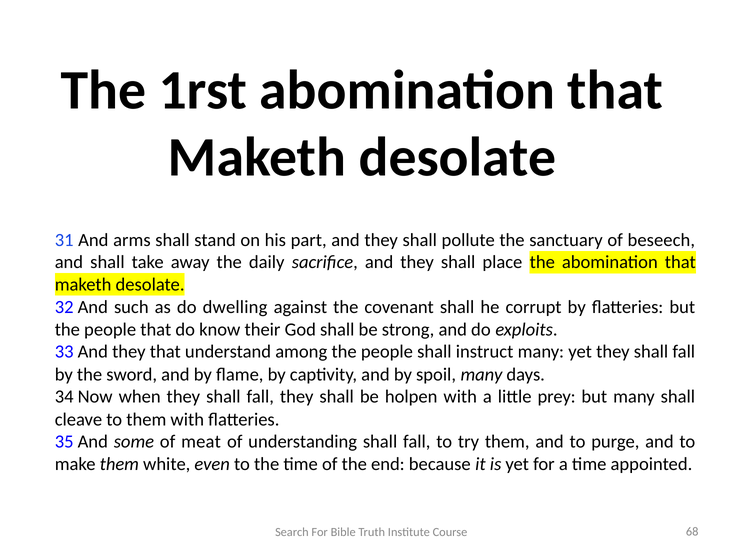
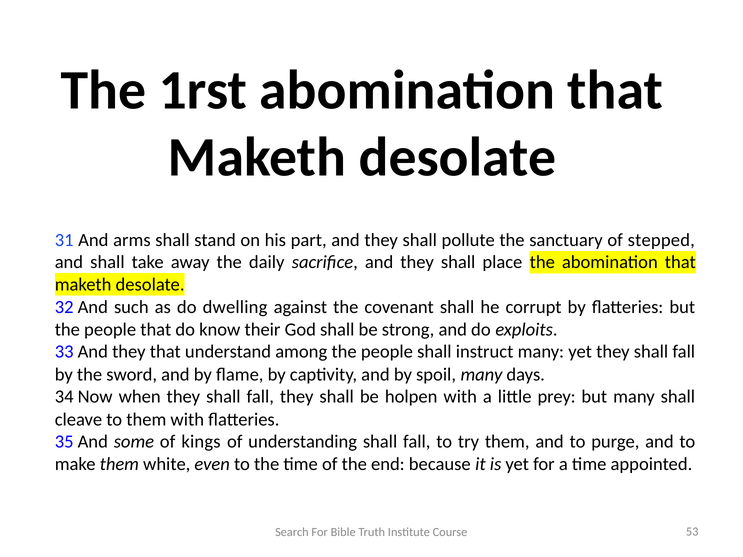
beseech: beseech -> stepped (661, 240)
meat: meat -> kings (201, 442)
68: 68 -> 53 (692, 532)
